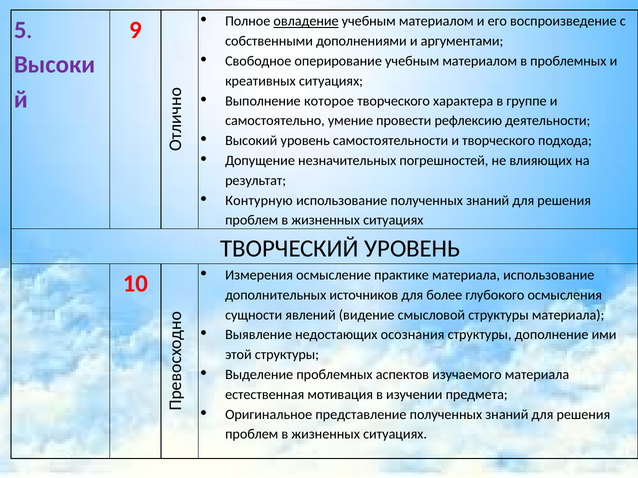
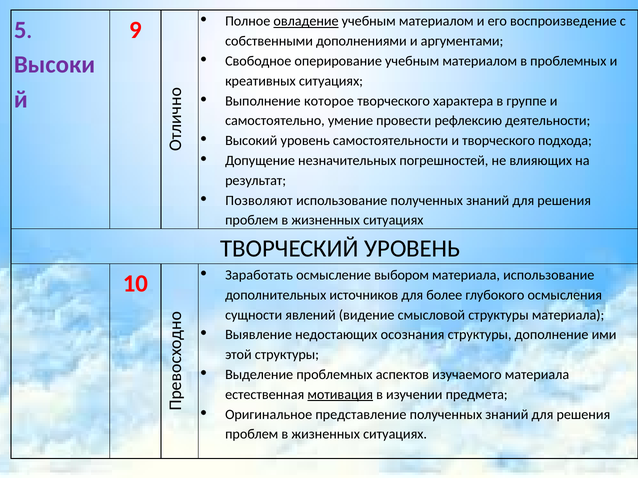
Контурную: Контурную -> Позволяют (259, 201)
Измерения: Измерения -> Заработать (259, 275)
практике: практике -> выбором (402, 275)
мотивация underline: none -> present (340, 395)
